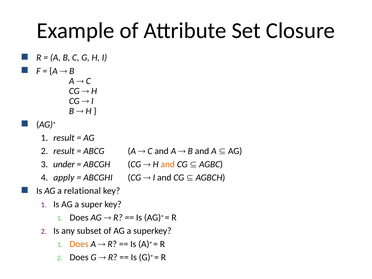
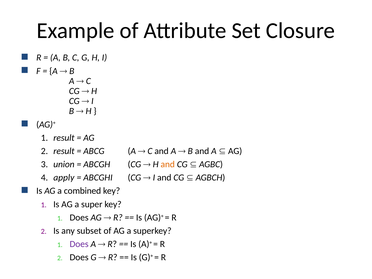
under: under -> union (64, 164)
relational: relational -> combined (82, 191)
Does colour: orange -> purple (79, 244)
